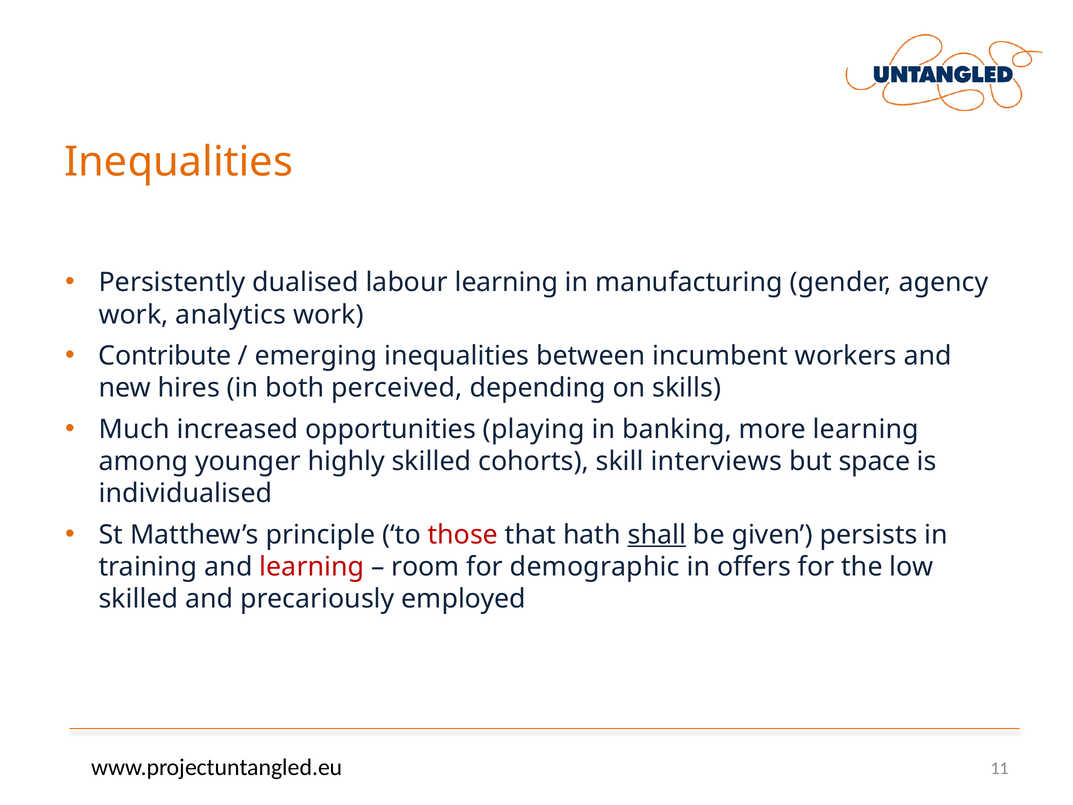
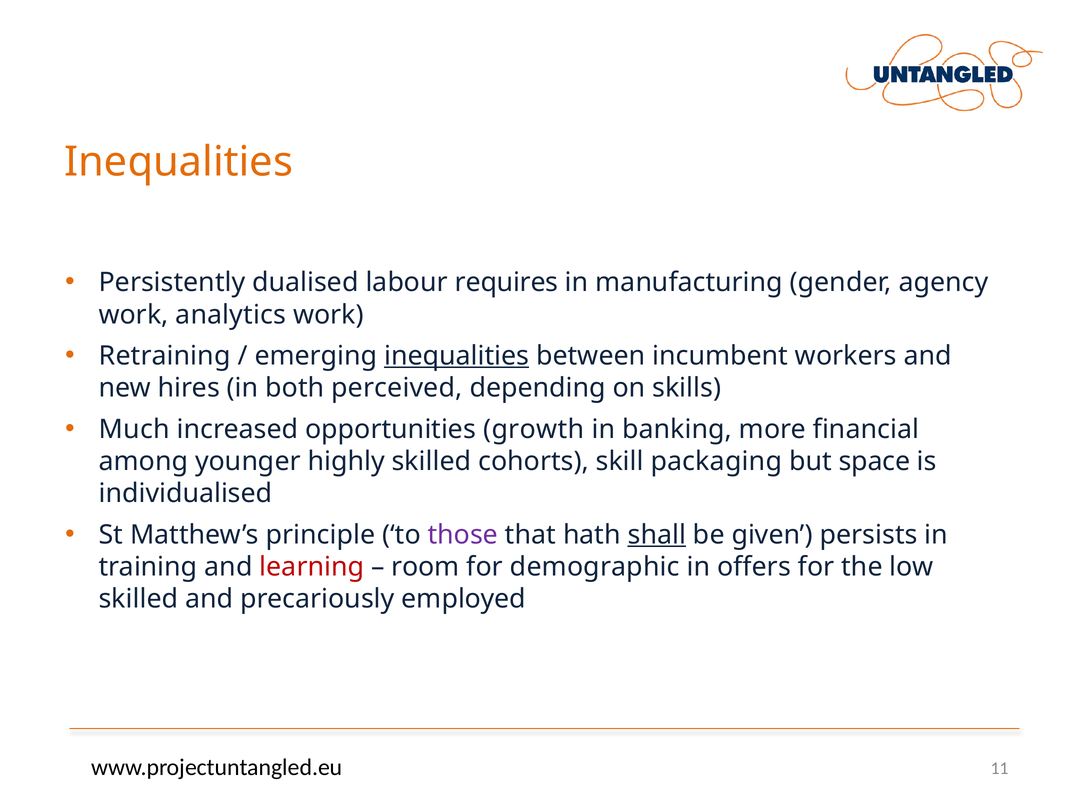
labour learning: learning -> requires (507, 282)
Contribute: Contribute -> Retraining (165, 356)
inequalities underline: none -> present (457, 356)
playing: playing -> growth (534, 429)
more learning: learning -> financial (866, 429)
interviews: interviews -> packaging (716, 461)
those colour: red -> purple (463, 535)
